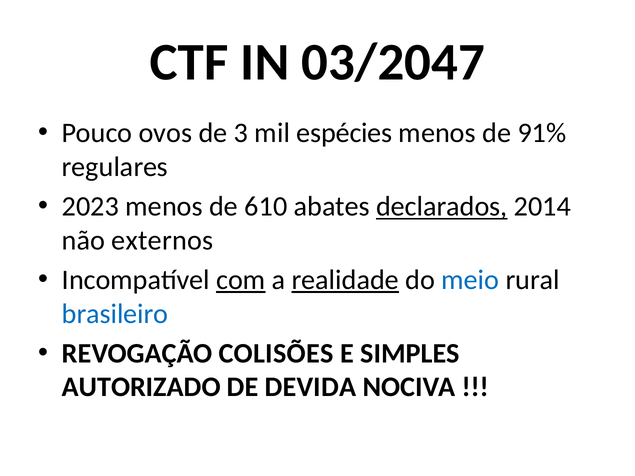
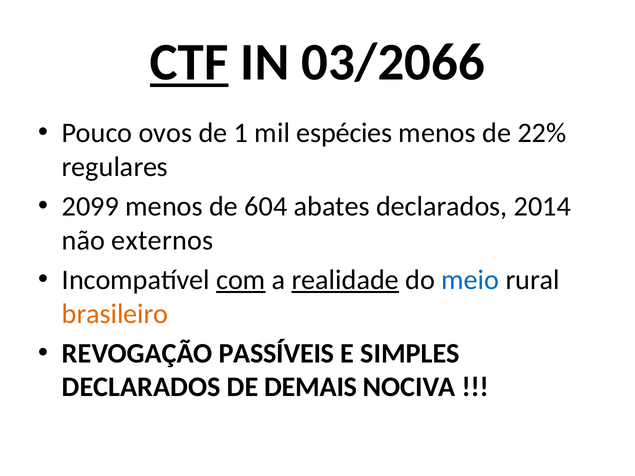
CTF underline: none -> present (189, 62)
03/2047: 03/2047 -> 03/2066 (393, 62)
3: 3 -> 1 (241, 133)
91%: 91% -> 22% (542, 133)
2023: 2023 -> 2099 (90, 207)
610: 610 -> 604 (266, 207)
declarados underline: present -> none (442, 207)
brasileiro colour: blue -> orange (115, 314)
COLISÕES: COLISÕES -> PASSÍVEIS (276, 353)
AUTORIZADO: AUTORIZADO -> DECLARADOS (141, 387)
DEVIDA: DEVIDA -> DEMAIS (311, 387)
